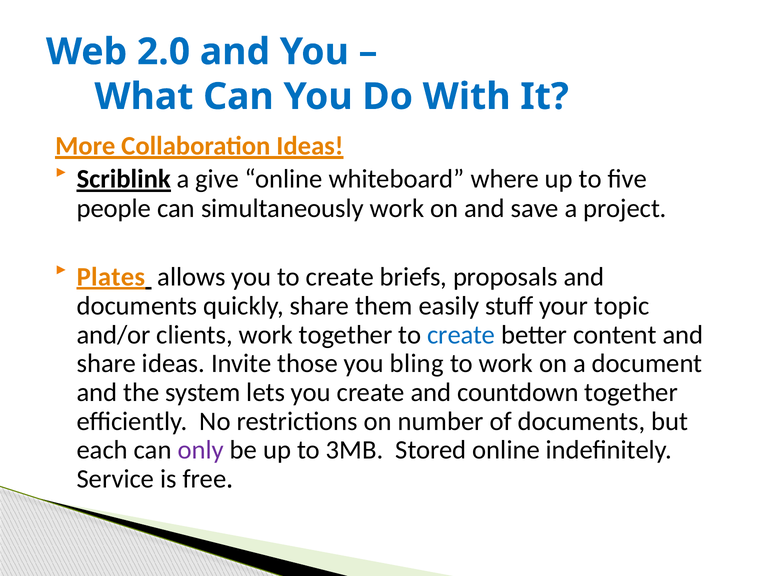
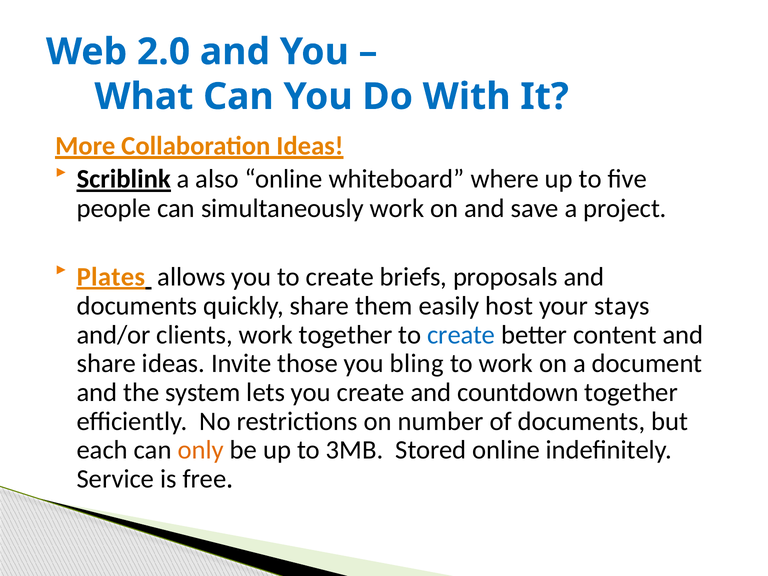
give: give -> also (217, 179)
stuff: stuff -> host (509, 306)
topic: topic -> stays (622, 306)
only colour: purple -> orange (201, 450)
